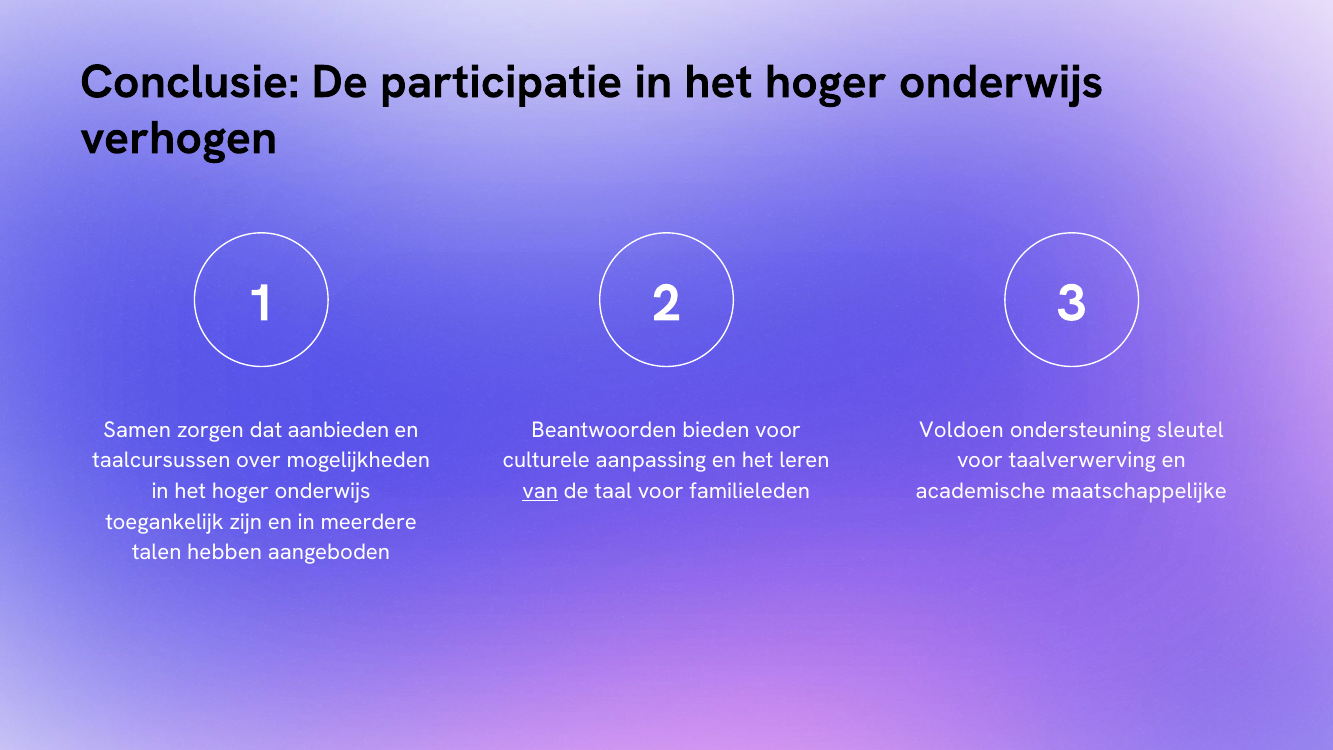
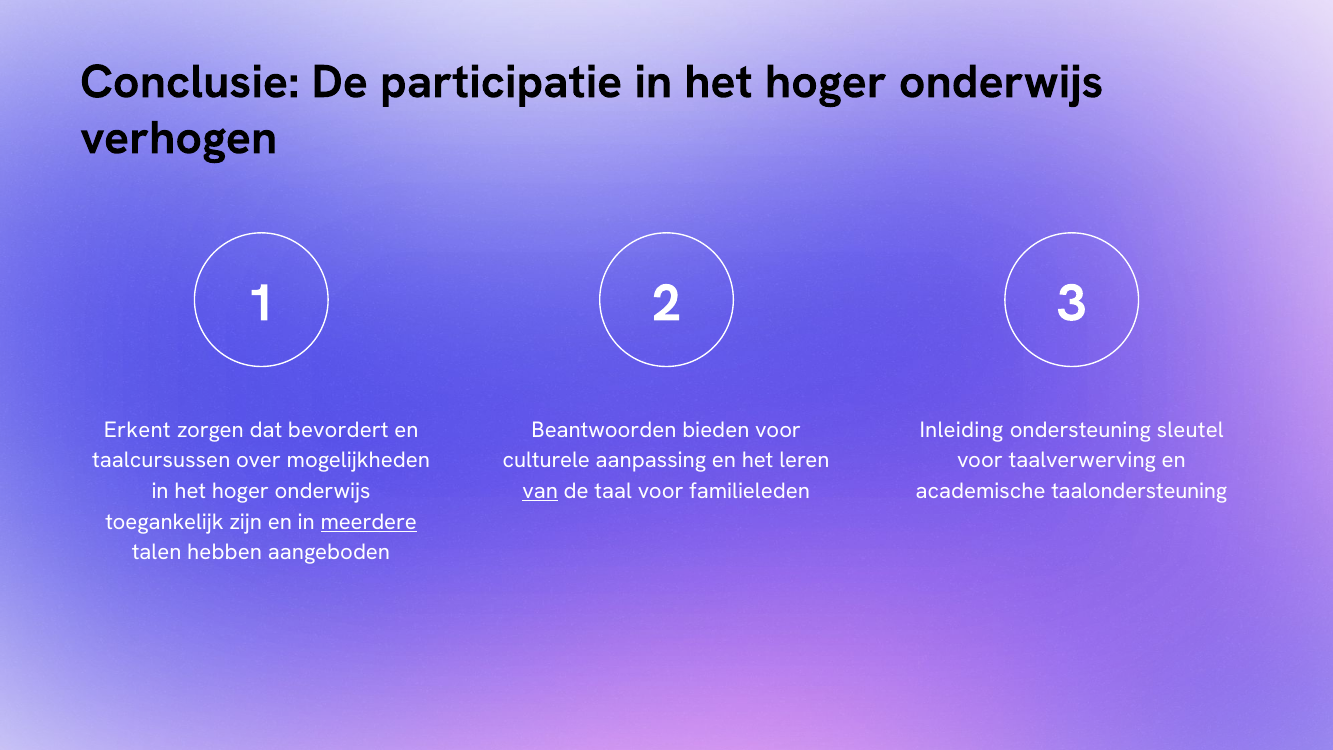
Samen: Samen -> Erkent (137, 430)
aanbieden: aanbieden -> bevordert (338, 430)
Voldoen: Voldoen -> Inleiding (961, 430)
maatschappelijke: maatschappelijke -> taalondersteuning (1139, 491)
meerdere underline: none -> present (369, 522)
